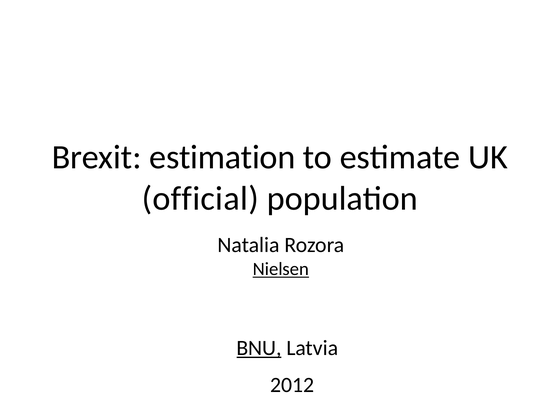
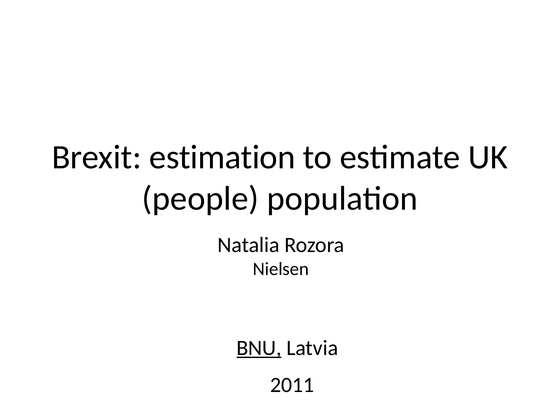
official: official -> people (200, 198)
Nielsen underline: present -> none (281, 269)
2012: 2012 -> 2011 (292, 385)
